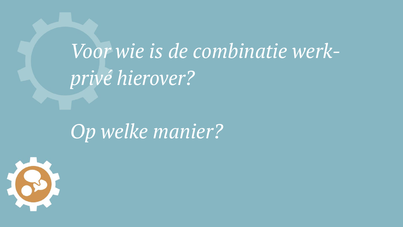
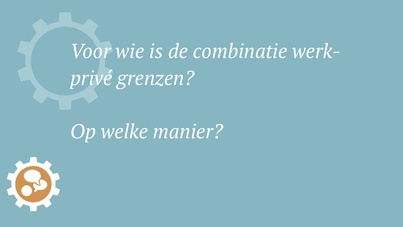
hierover: hierover -> grenzen (156, 78)
